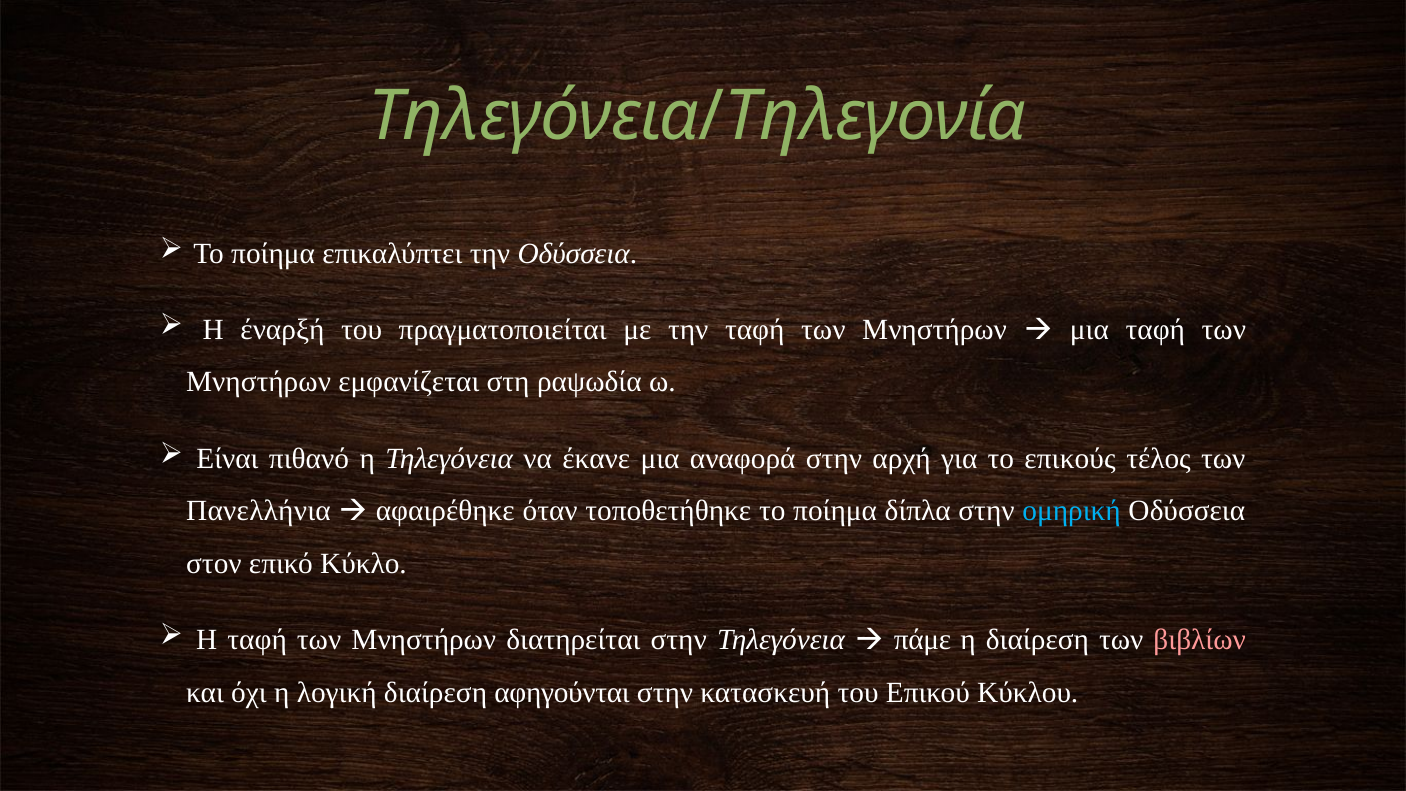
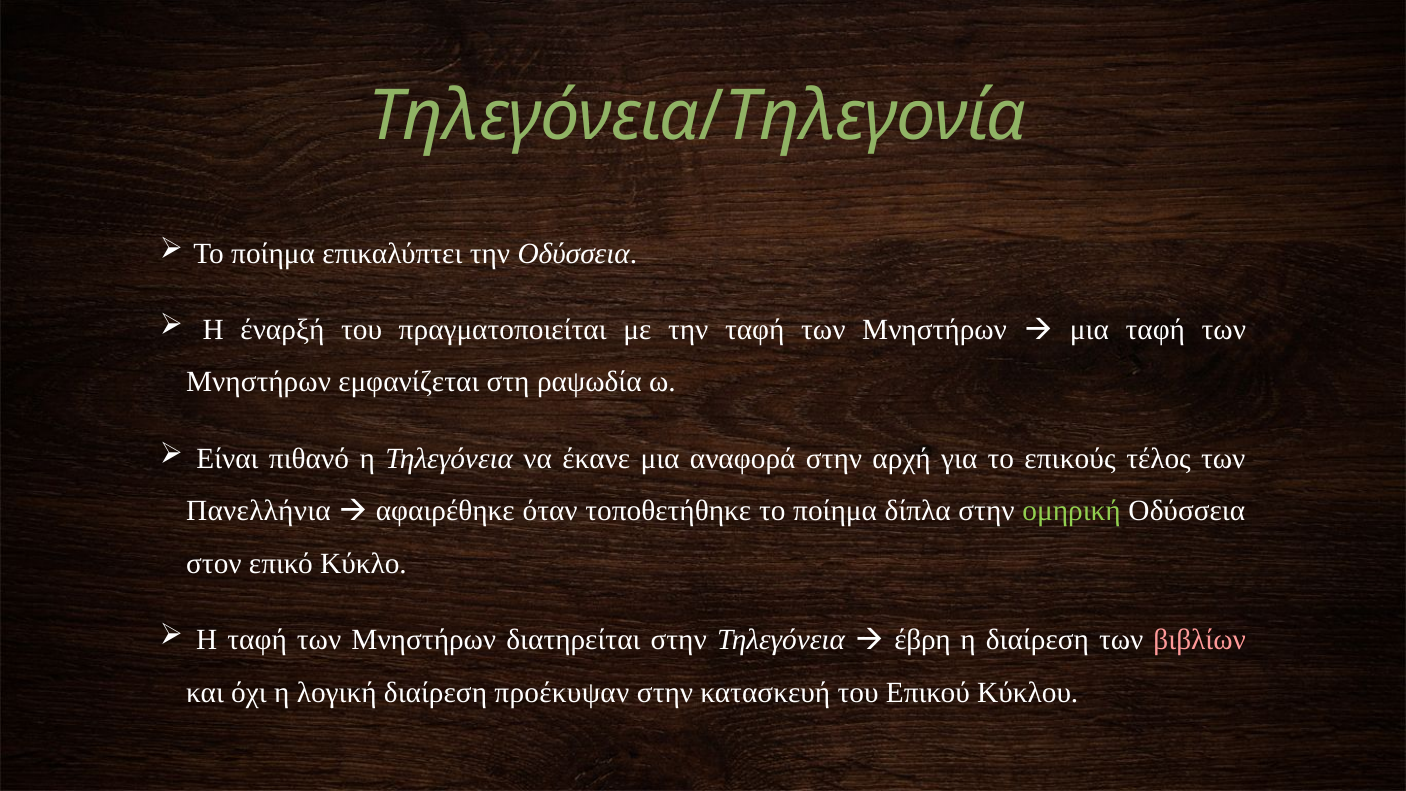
ομηρική colour: light blue -> light green (1072, 511)
πάμε: πάμε -> έβρη (923, 640)
αφηγούνται: αφηγούνται -> προέκυψαν (562, 693)
